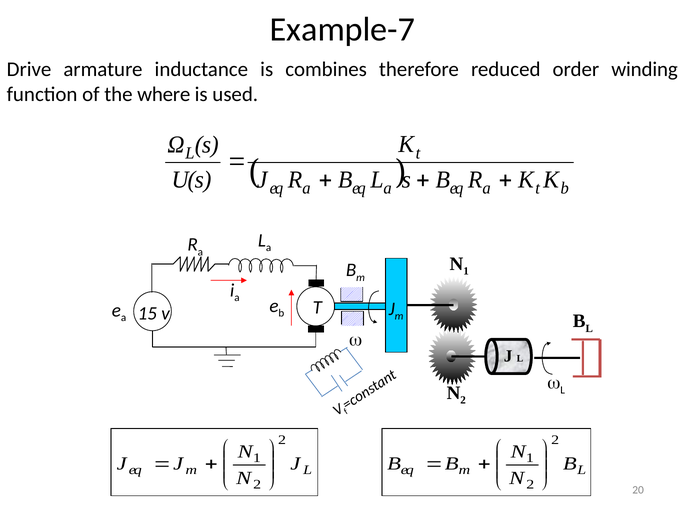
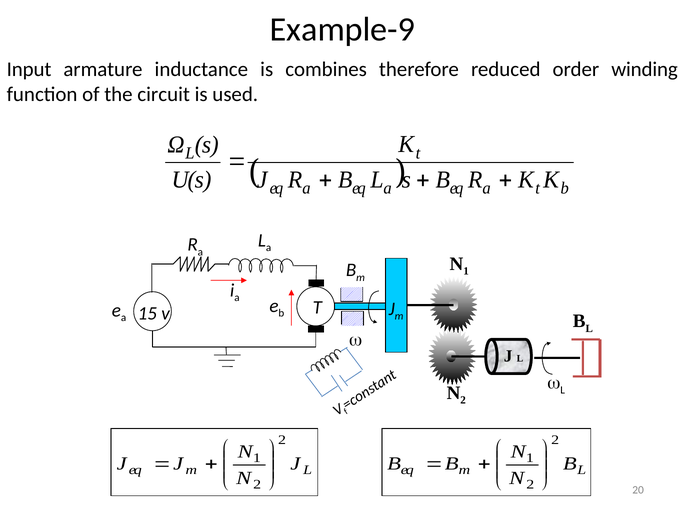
Example-7: Example-7 -> Example-9 (342, 30)
Drive: Drive -> Input (29, 69)
where: where -> circuit (164, 94)
